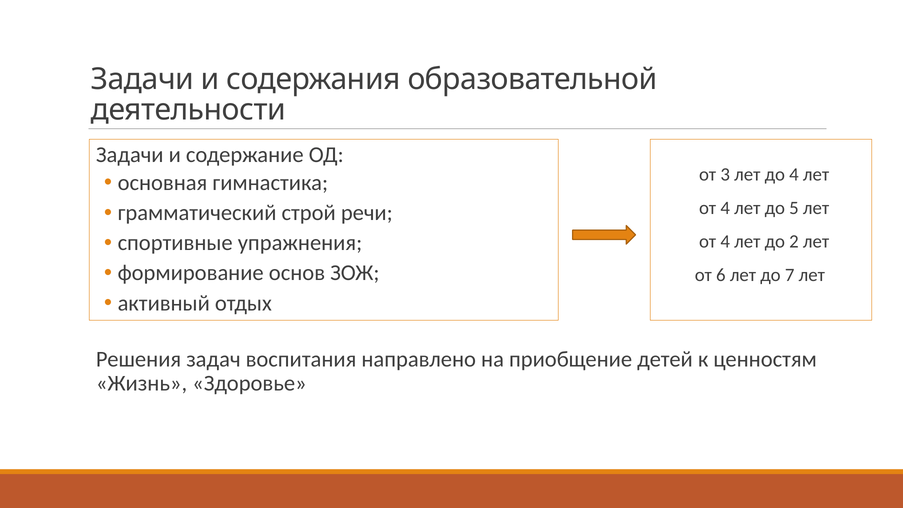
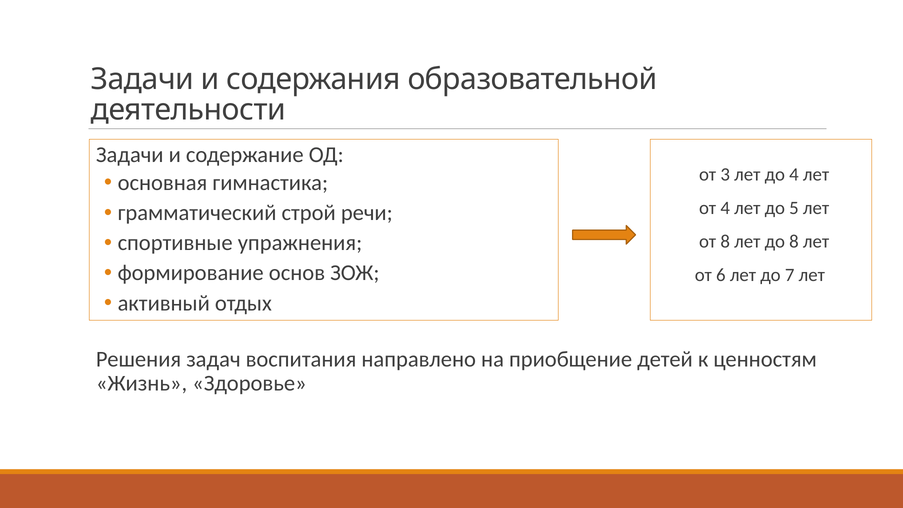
4: 4 -> 8 (725, 241)
до 2: 2 -> 8 (794, 241)
